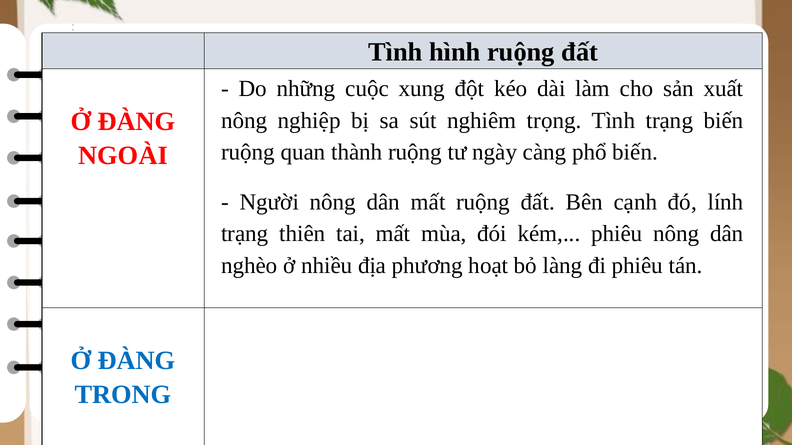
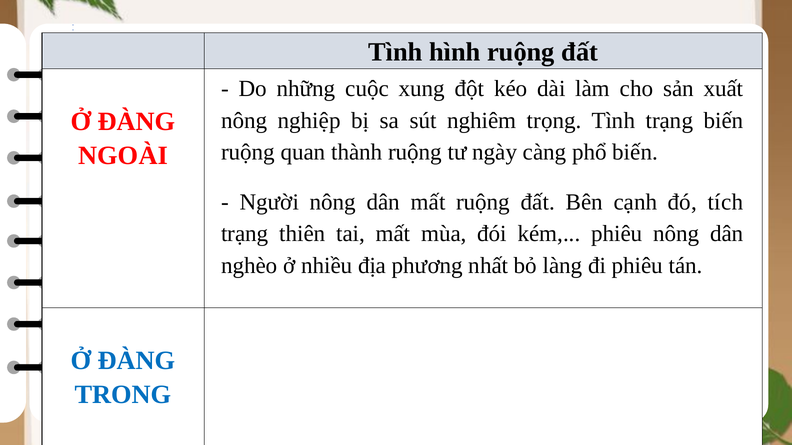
lính: lính -> tích (725, 202)
hoạt: hoạt -> nhất (488, 266)
